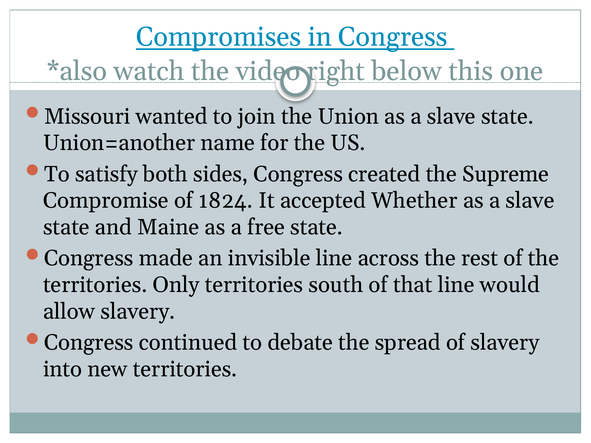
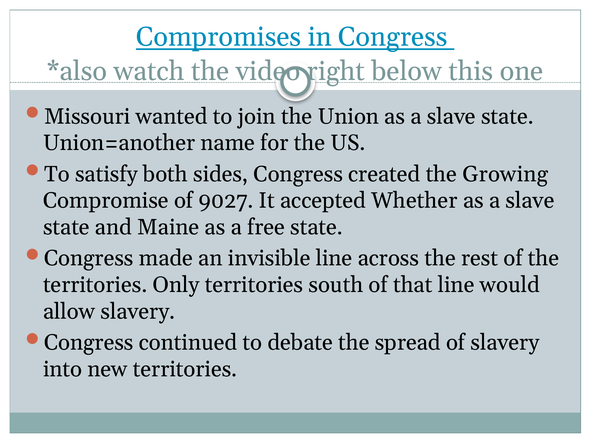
Supreme: Supreme -> Growing (505, 174)
1824: 1824 -> 9027 (226, 201)
